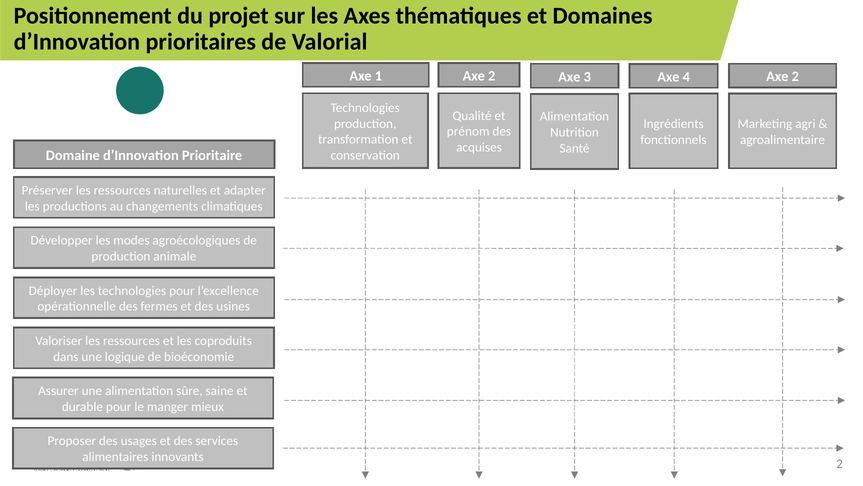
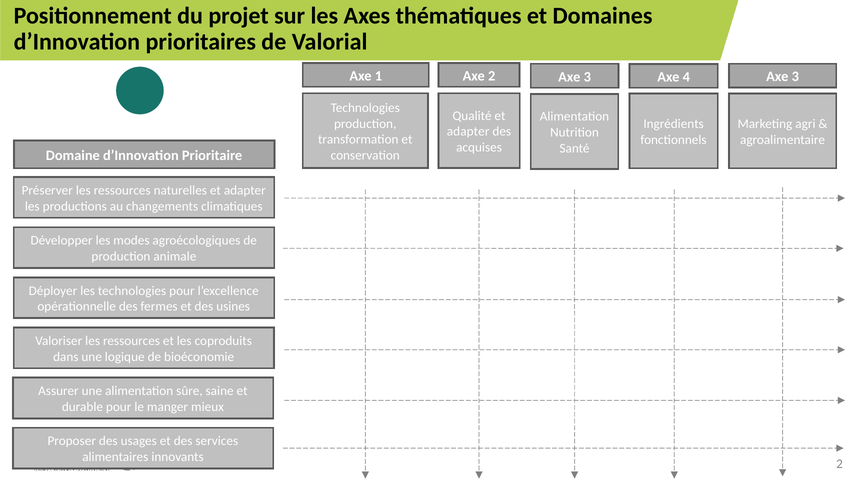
2: 2 -> 3 (795, 76)
prénom: prénom -> adapter (468, 131)
